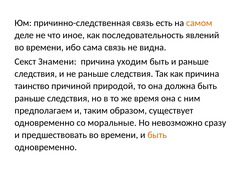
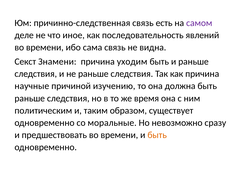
самом colour: orange -> purple (199, 23)
таинство: таинство -> научные (32, 86)
природой: природой -> изучению (114, 86)
предполагаем: предполагаем -> политическим (43, 110)
